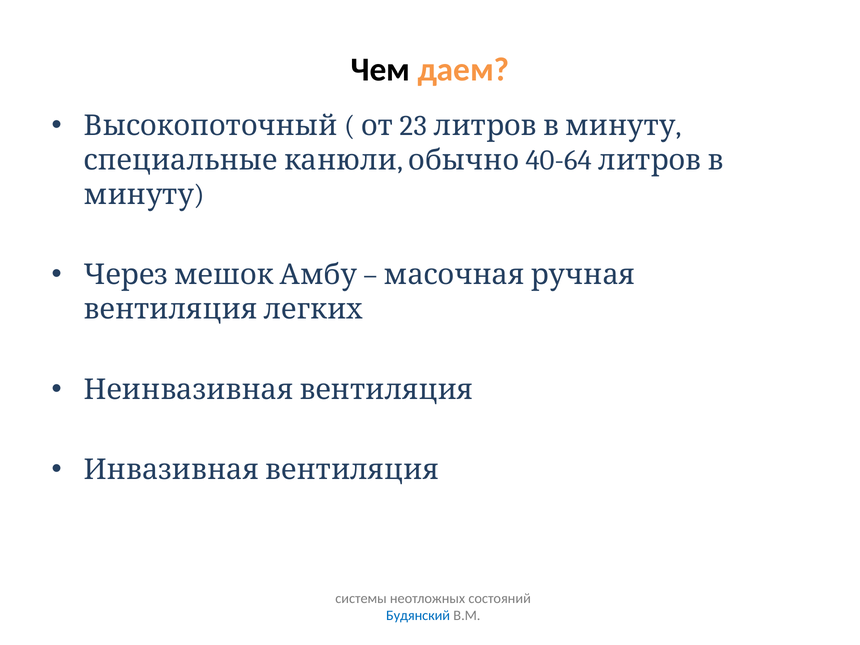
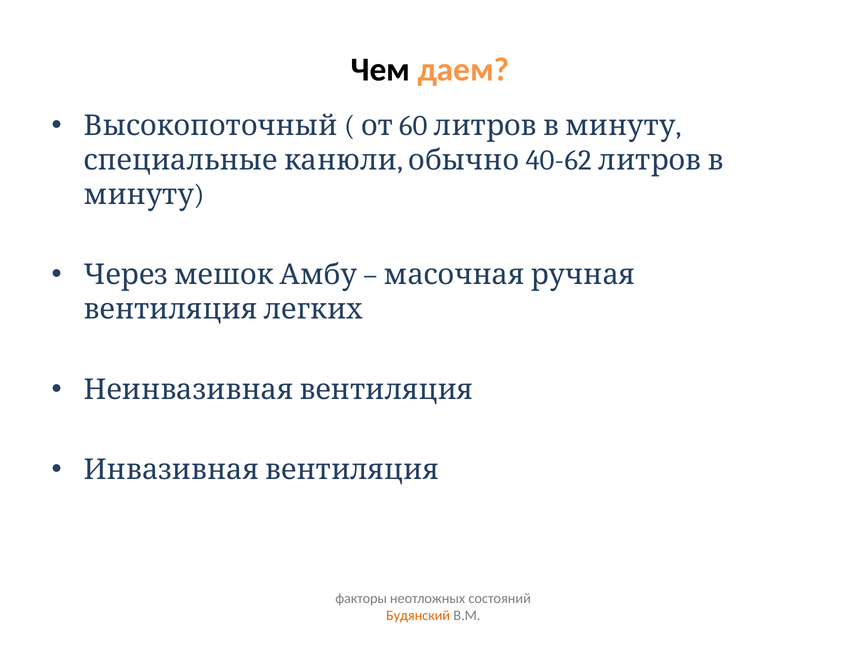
23: 23 -> 60 (414, 126)
40-64: 40-64 -> 40-62 (559, 160)
системы: системы -> факторы (361, 598)
Будянский colour: blue -> orange (418, 615)
